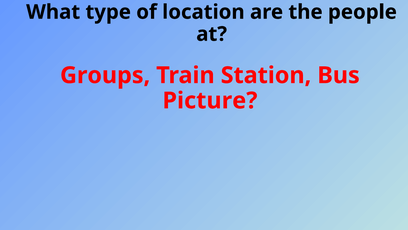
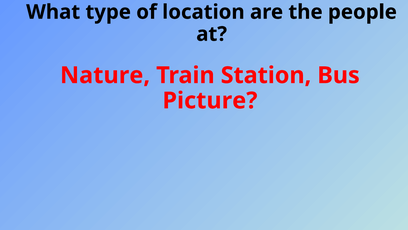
Groups: Groups -> Nature (105, 75)
